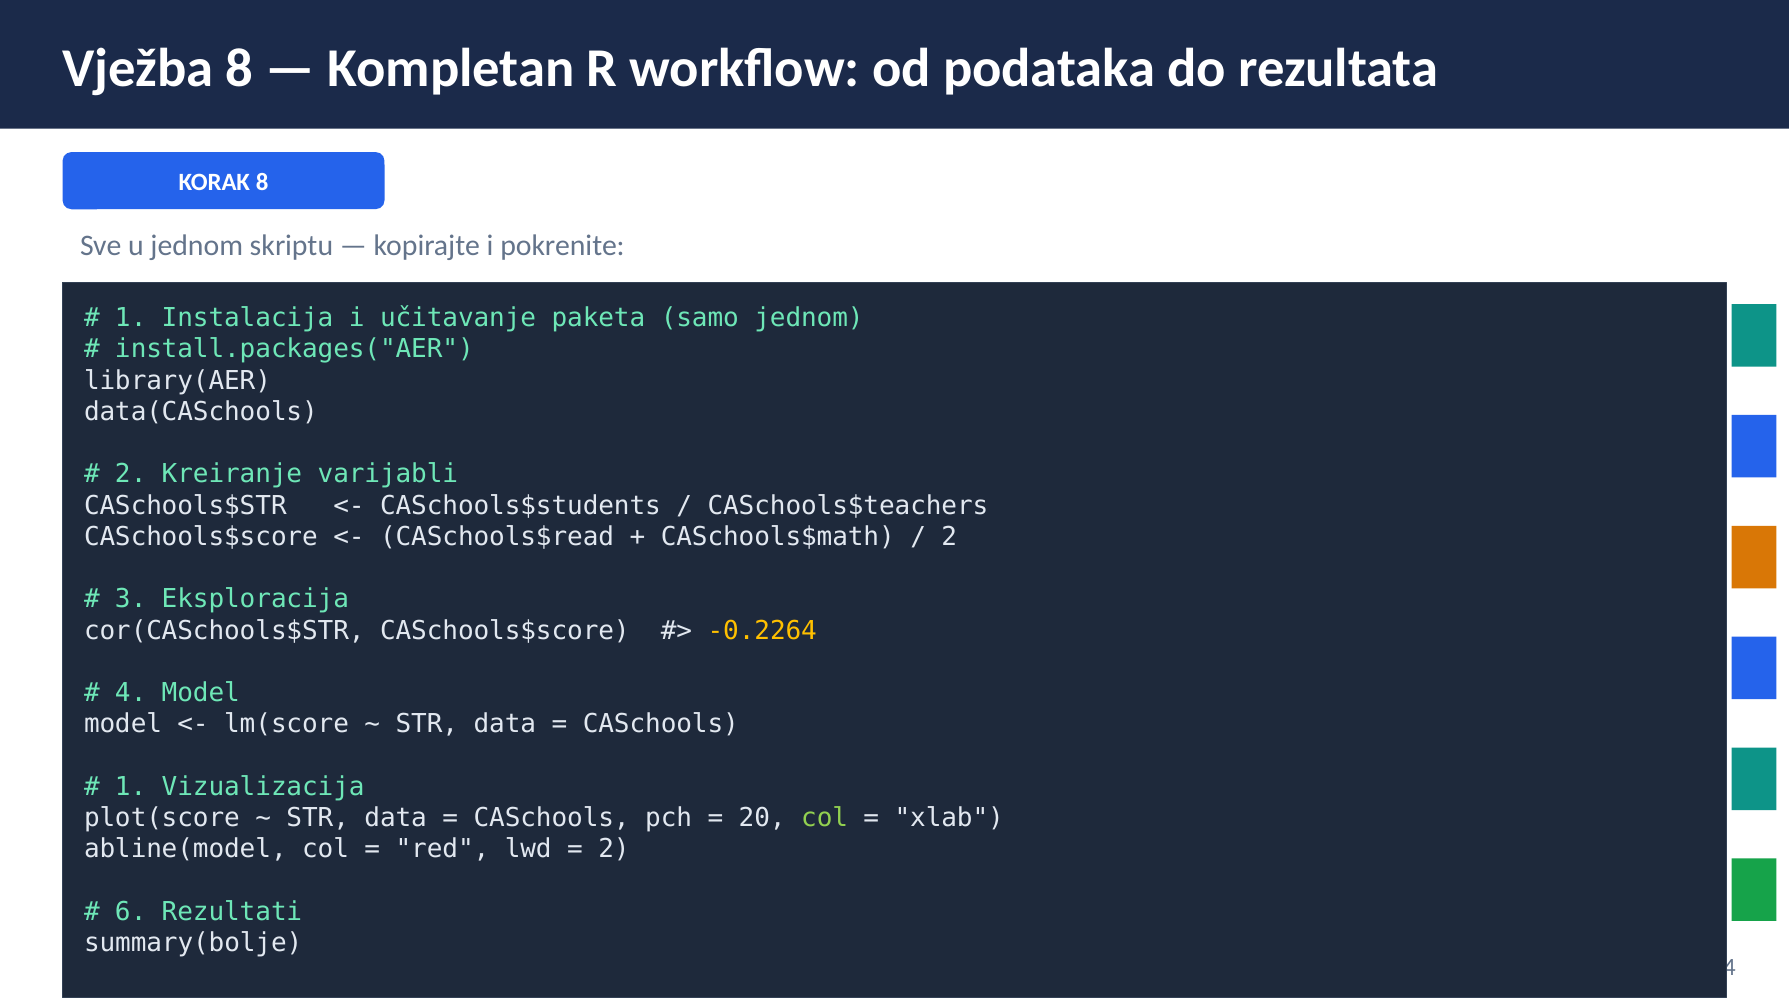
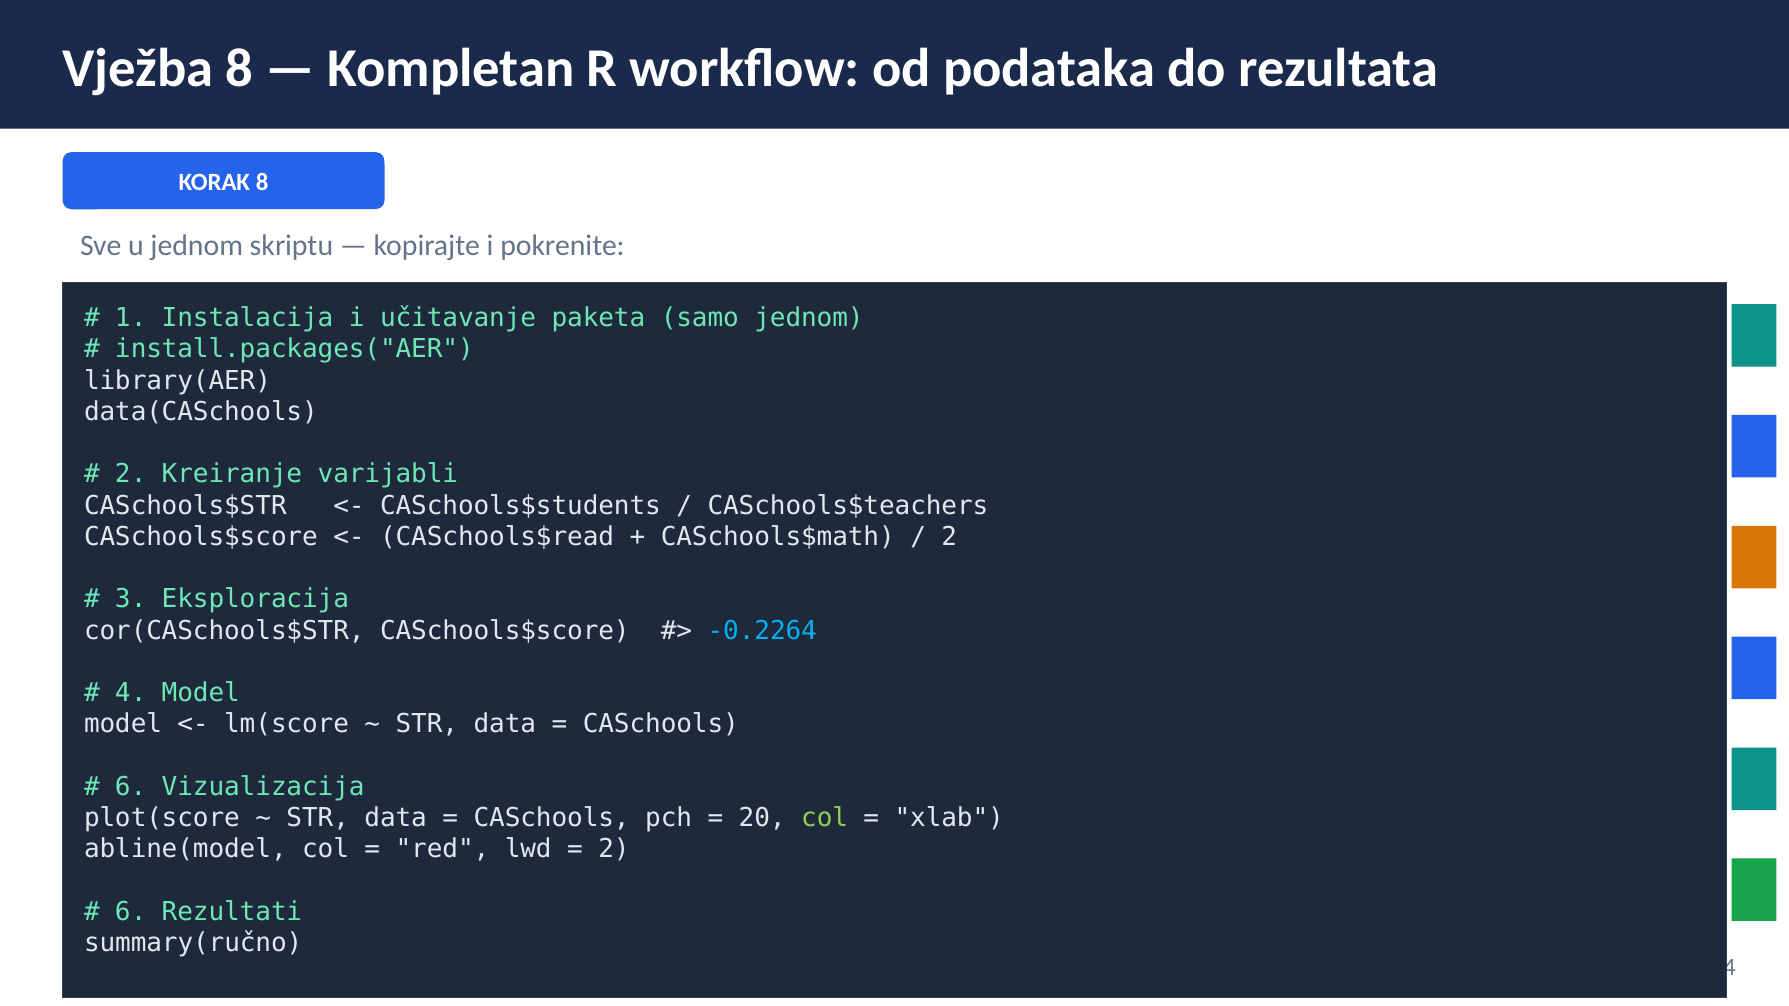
-0.2264 colour: yellow -> light blue (762, 631)
1: 1 -> 6 (131, 787)
summary(bolje: summary(bolje -> summary(ručno (193, 943)
